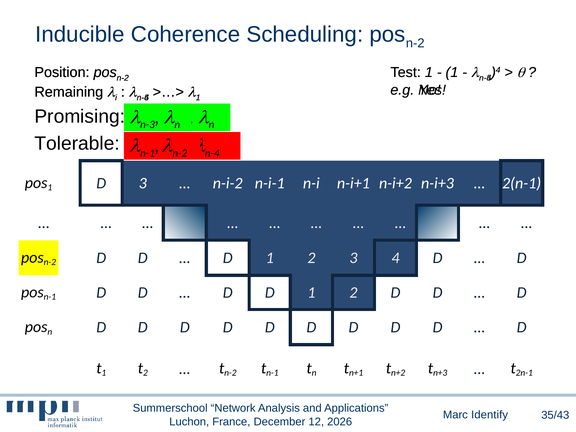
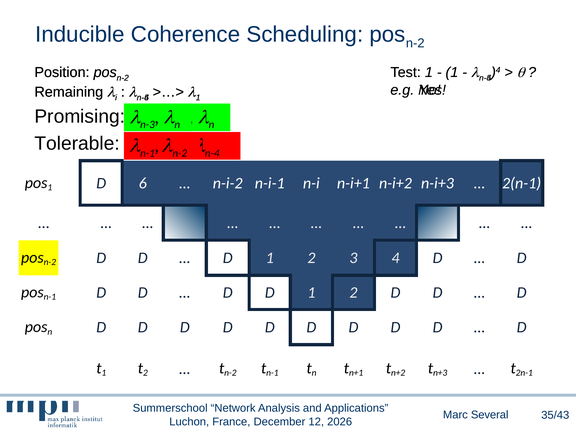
D 3: 3 -> 6 (143, 183)
Identify: Identify -> Several (490, 415)
